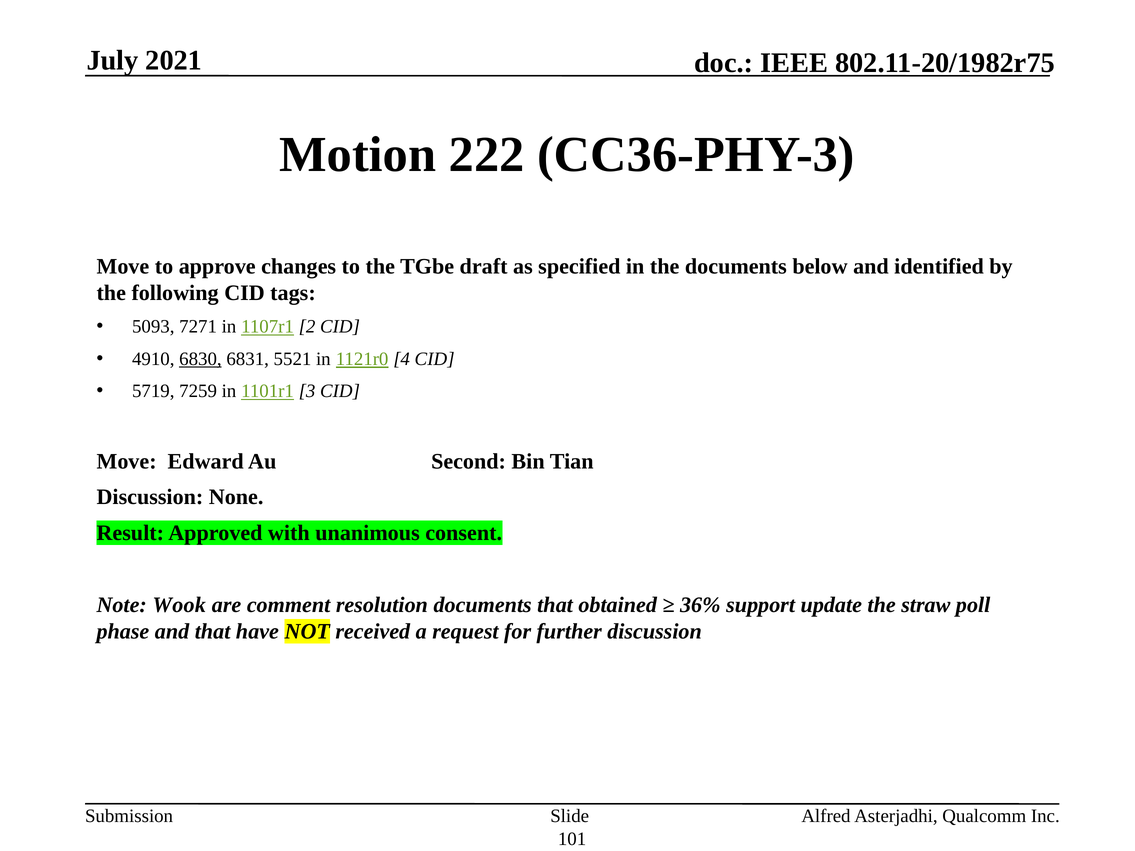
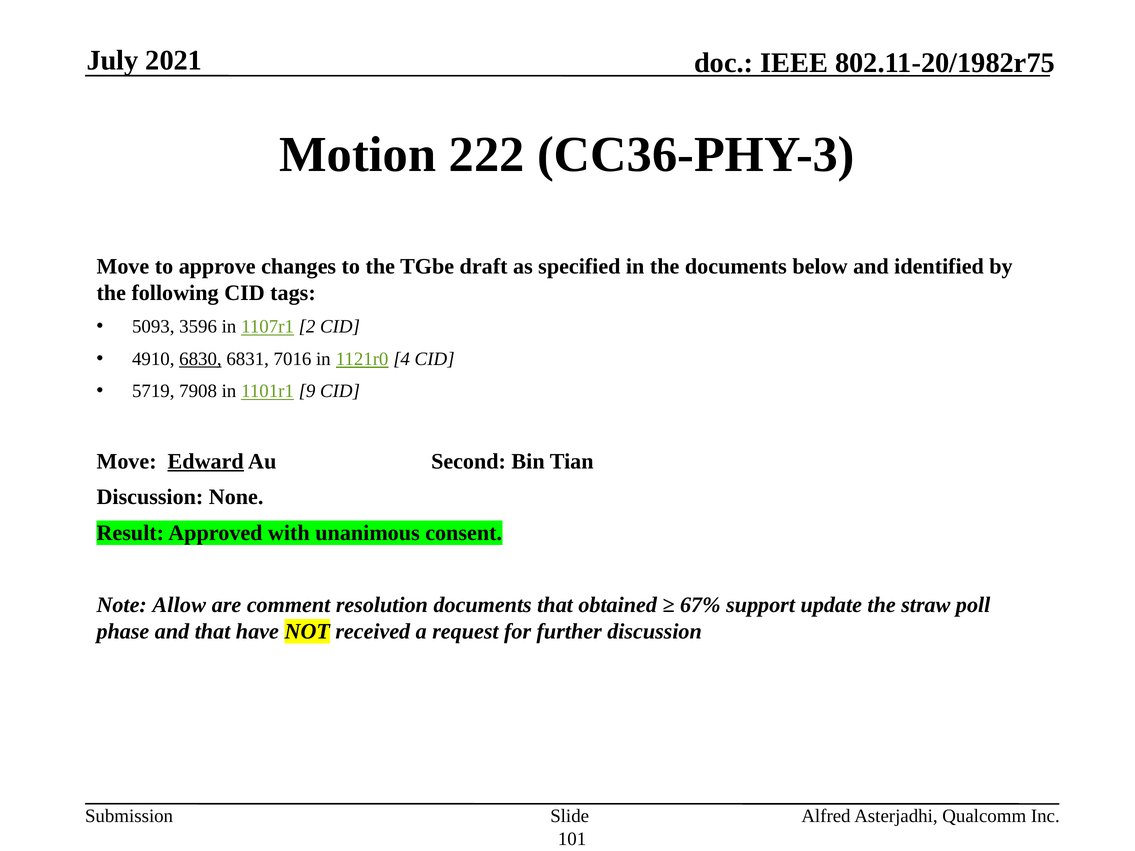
7271: 7271 -> 3596 (198, 327)
5521: 5521 -> 7016 (293, 359)
7259: 7259 -> 7908 (198, 391)
3: 3 -> 9 (307, 391)
Edward underline: none -> present (206, 461)
Wook: Wook -> Allow (179, 605)
36%: 36% -> 67% (700, 605)
